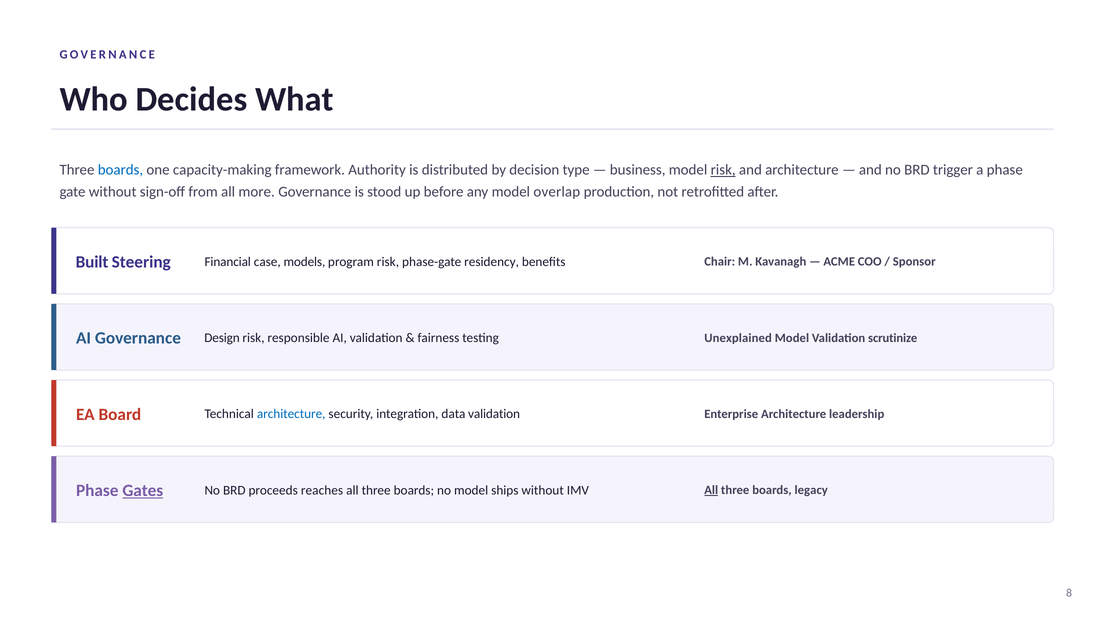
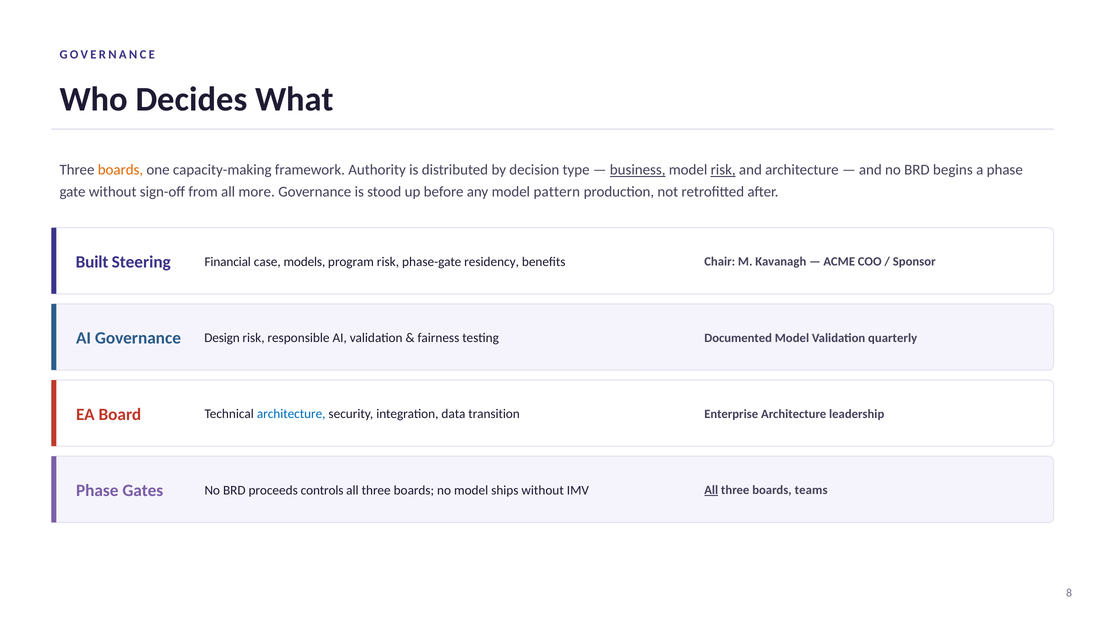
boards colour: blue -> orange (120, 170)
business underline: none -> present (638, 170)
trigger: trigger -> begins (953, 170)
overlap: overlap -> pattern (557, 192)
Unexplained: Unexplained -> Documented (738, 338)
scrutinize: scrutinize -> quarterly (893, 338)
data validation: validation -> transition (494, 414)
Gates underline: present -> none (143, 491)
reaches: reaches -> controls (322, 491)
legacy: legacy -> teams (811, 491)
